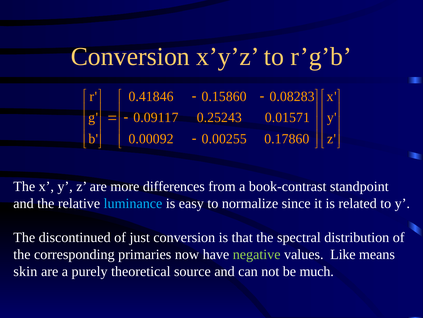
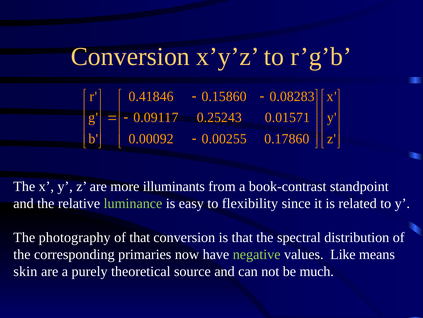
differences: differences -> illuminants (174, 186)
luminance colour: light blue -> light green (133, 203)
normalize: normalize -> flexibility (250, 203)
discontinued: discontinued -> photography (75, 237)
of just: just -> that (140, 237)
